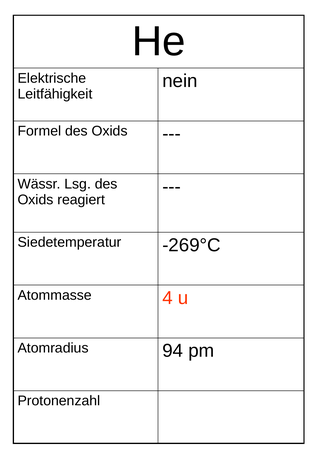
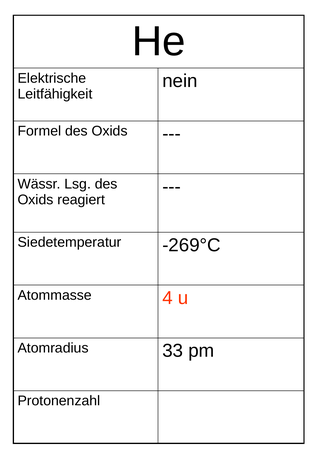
94: 94 -> 33 (173, 351)
